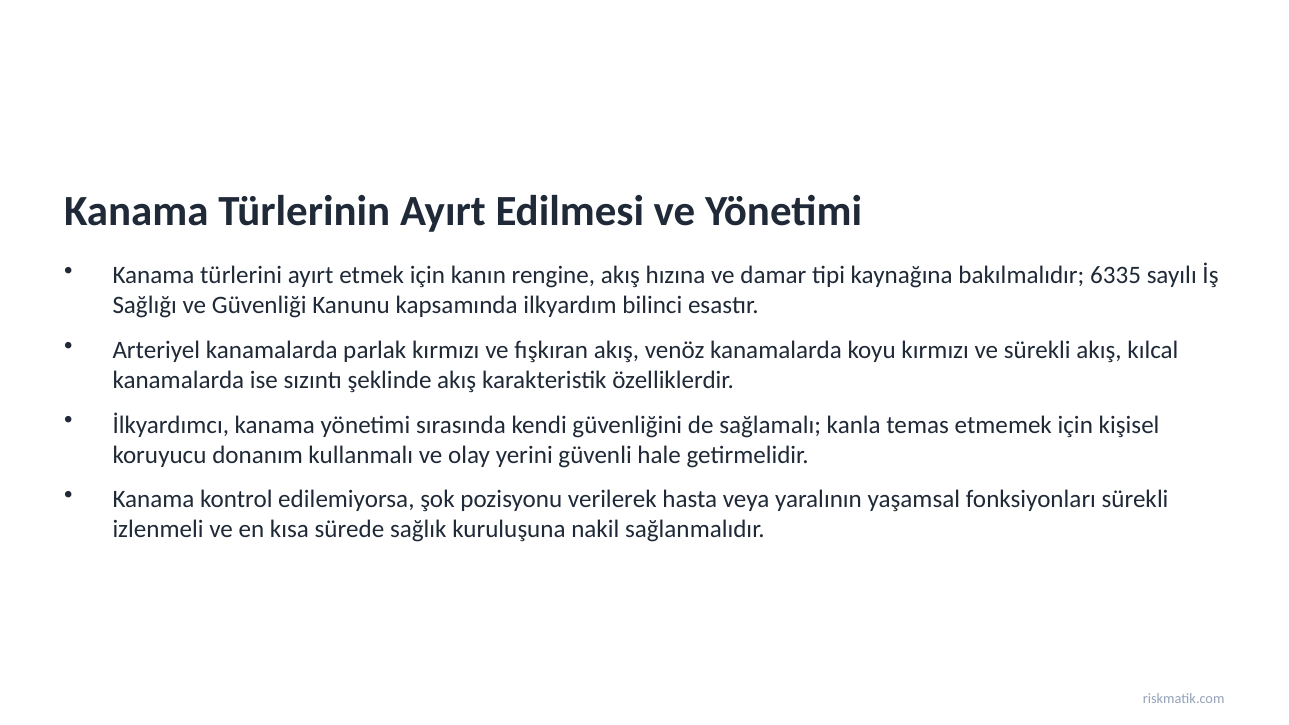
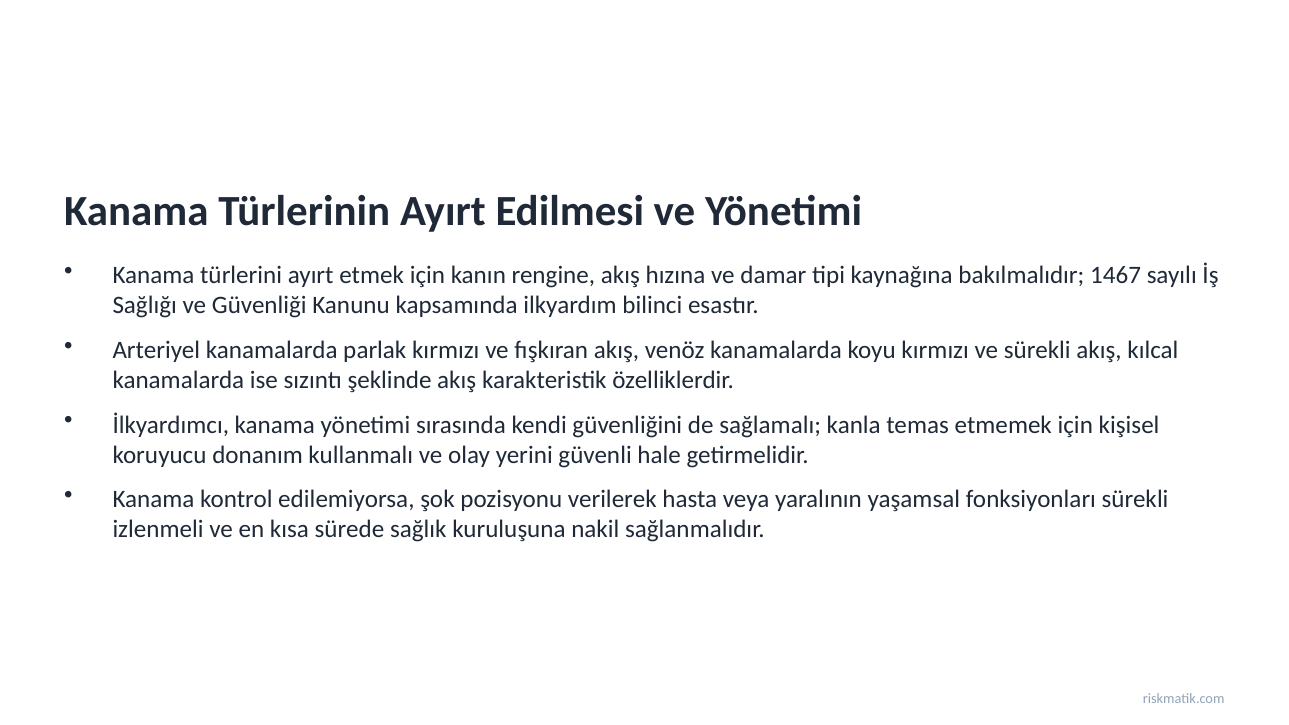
6335: 6335 -> 1467 (1116, 276)
